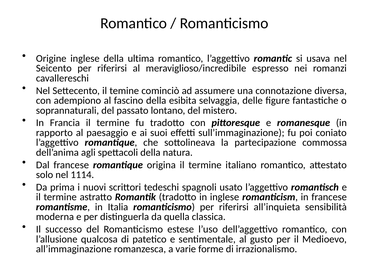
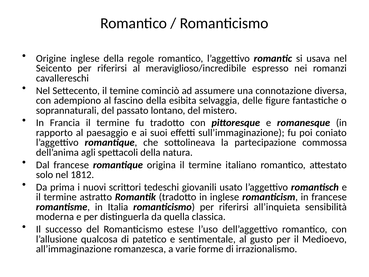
ultima: ultima -> regole (141, 58)
1114: 1114 -> 1812 (82, 175)
spagnoli: spagnoli -> giovanili (199, 187)
